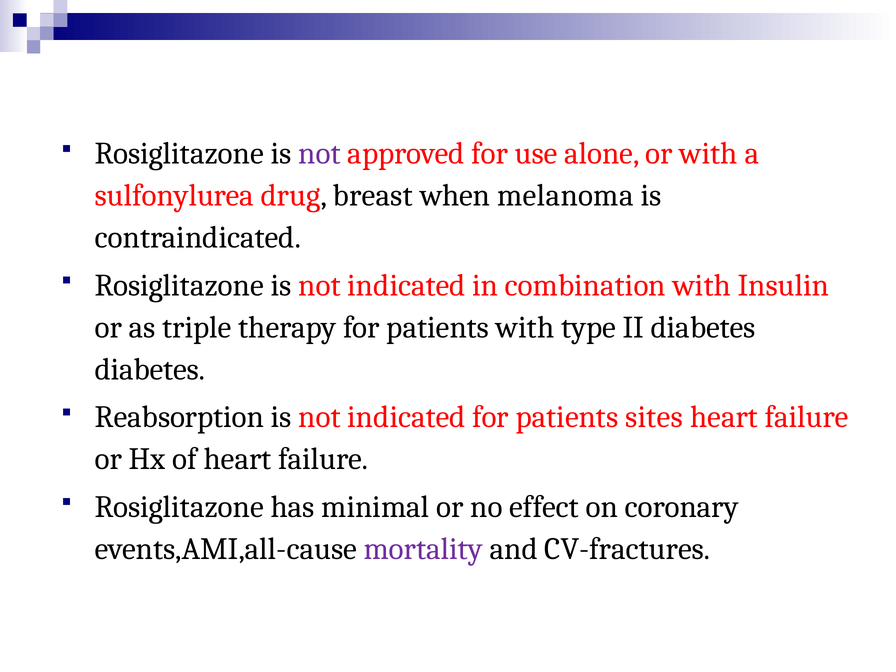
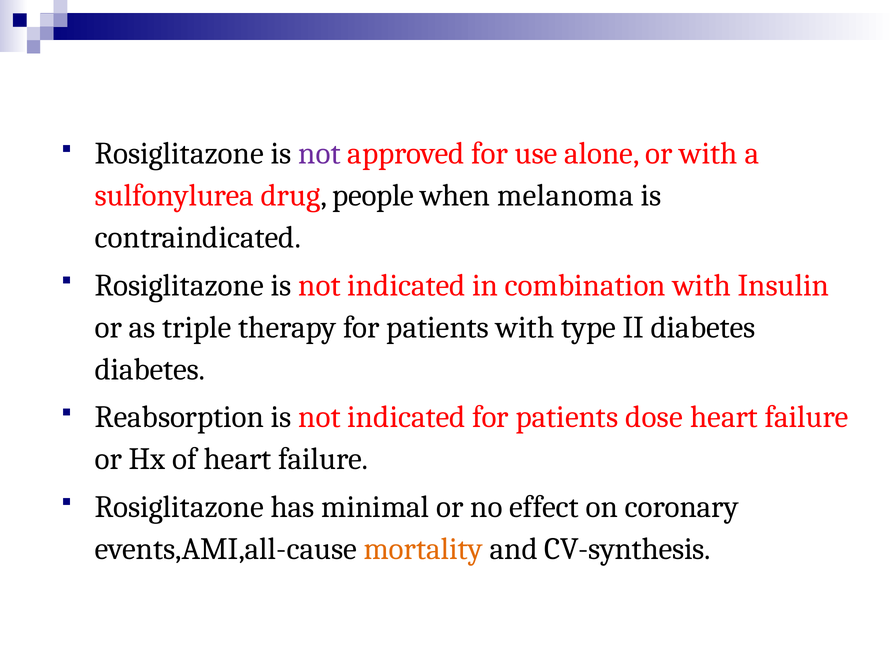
breast: breast -> people (373, 196)
sites: sites -> dose (654, 417)
mortality colour: purple -> orange (423, 549)
CV-fractures: CV-fractures -> CV-synthesis (627, 549)
